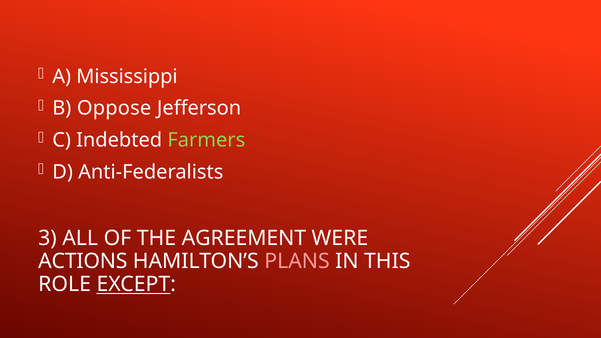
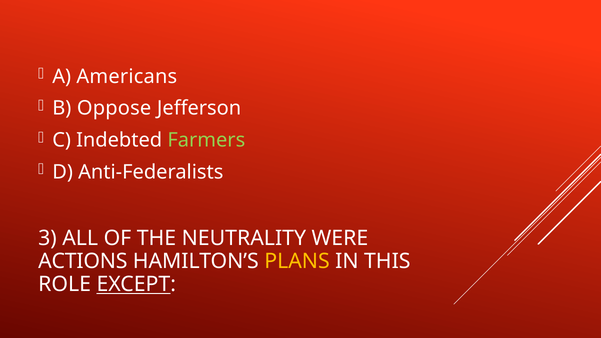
Mississippi: Mississippi -> Americans (127, 77)
AGREEMENT: AGREEMENT -> NEUTRALITY (244, 238)
PLANS colour: pink -> yellow (297, 261)
